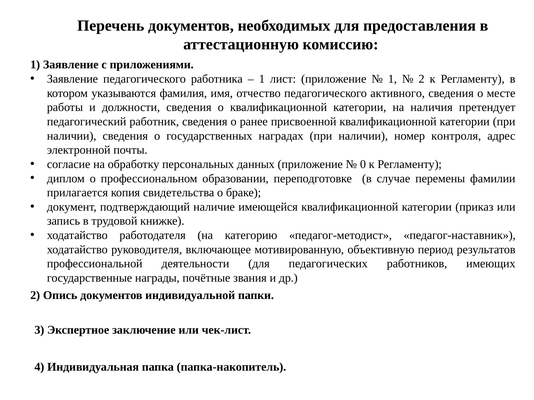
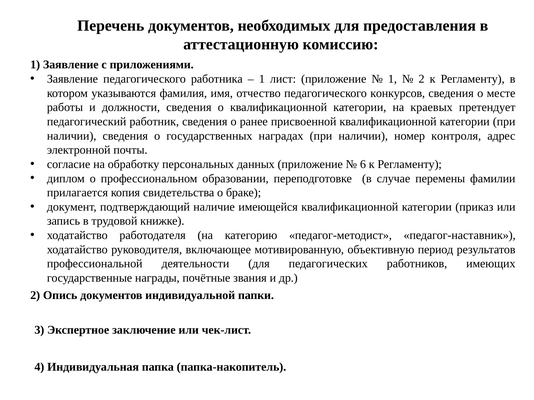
активного: активного -> конкурсов (398, 93)
наличия: наличия -> краевых (432, 107)
0: 0 -> 6 (363, 164)
